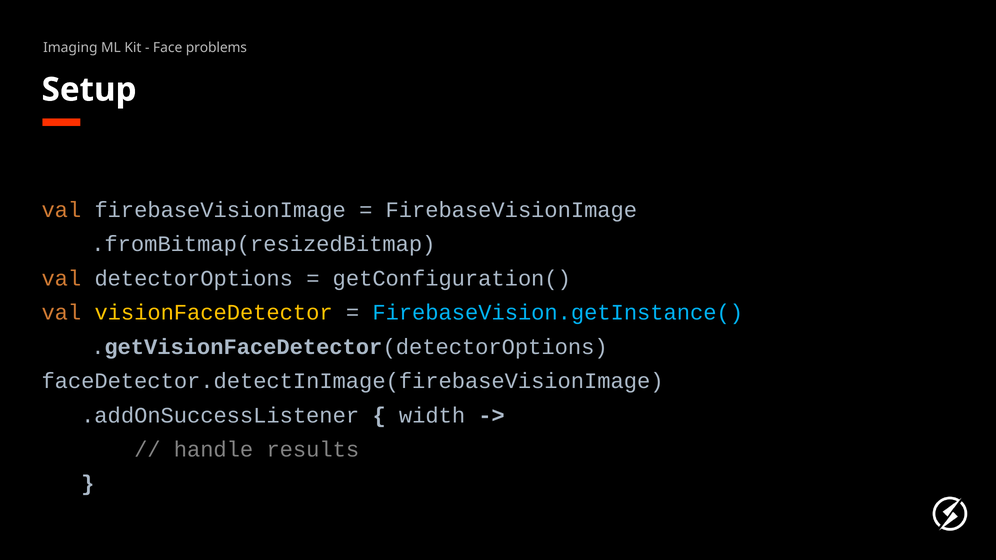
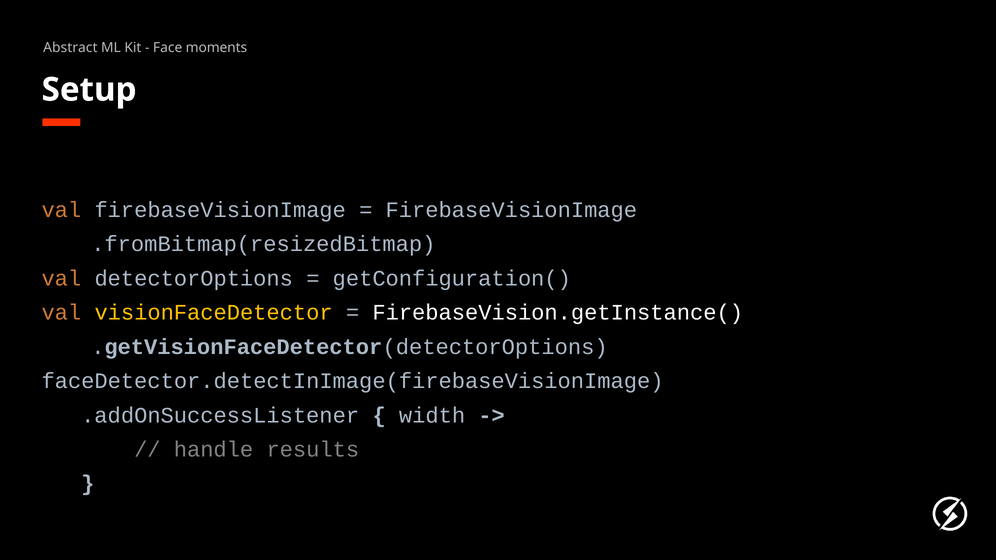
Imaging: Imaging -> Abstract (70, 48)
problems: problems -> moments (216, 48)
FirebaseVision.getInstance( colour: light blue -> white (558, 313)
